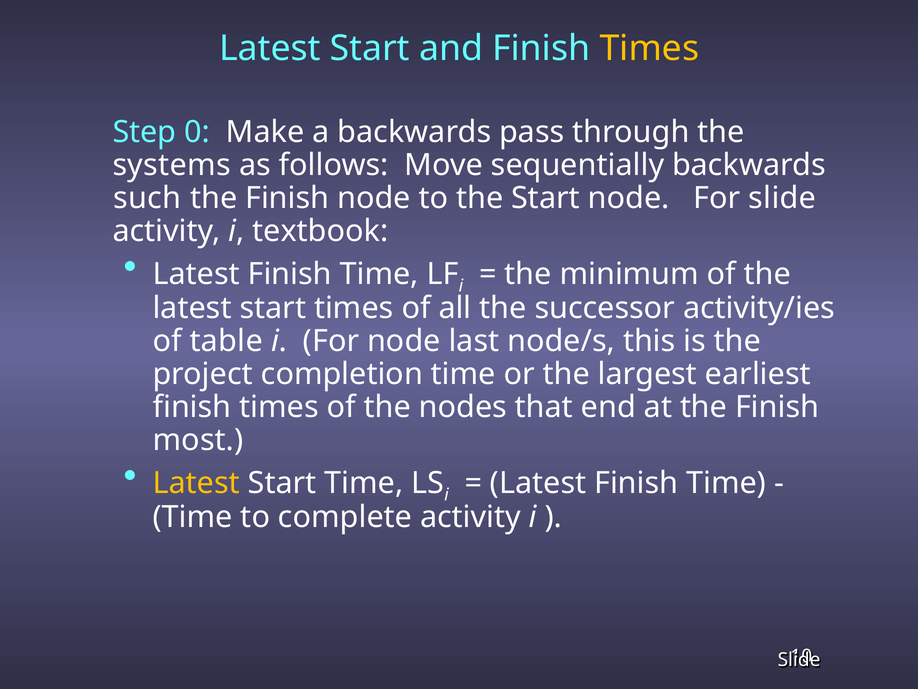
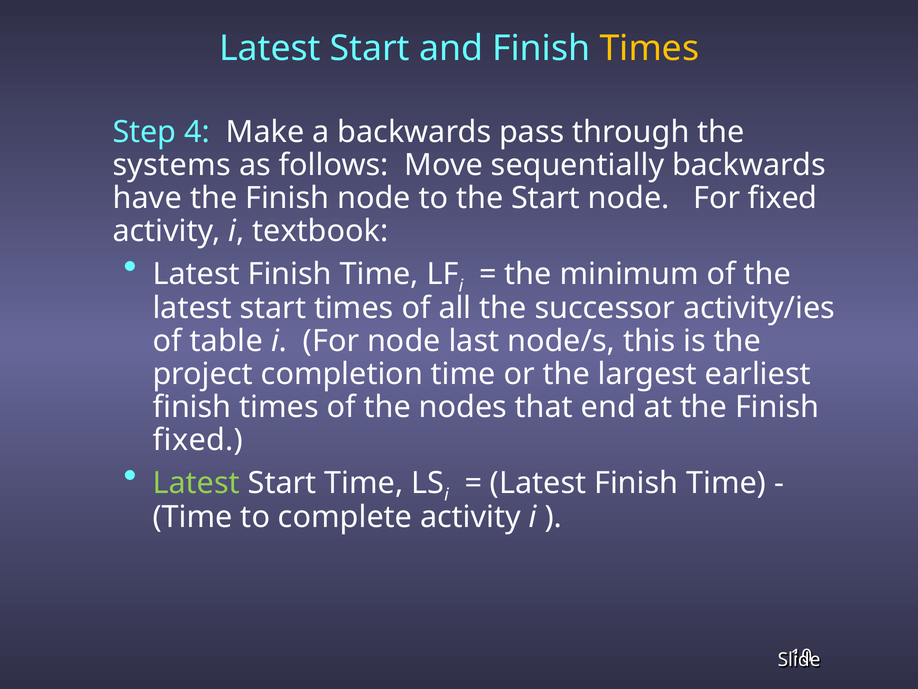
0: 0 -> 4 (197, 132)
such: such -> have (147, 198)
For slide: slide -> fixed (783, 198)
most: most -> fixed (198, 440)
Latest colour: yellow -> light green (196, 483)
